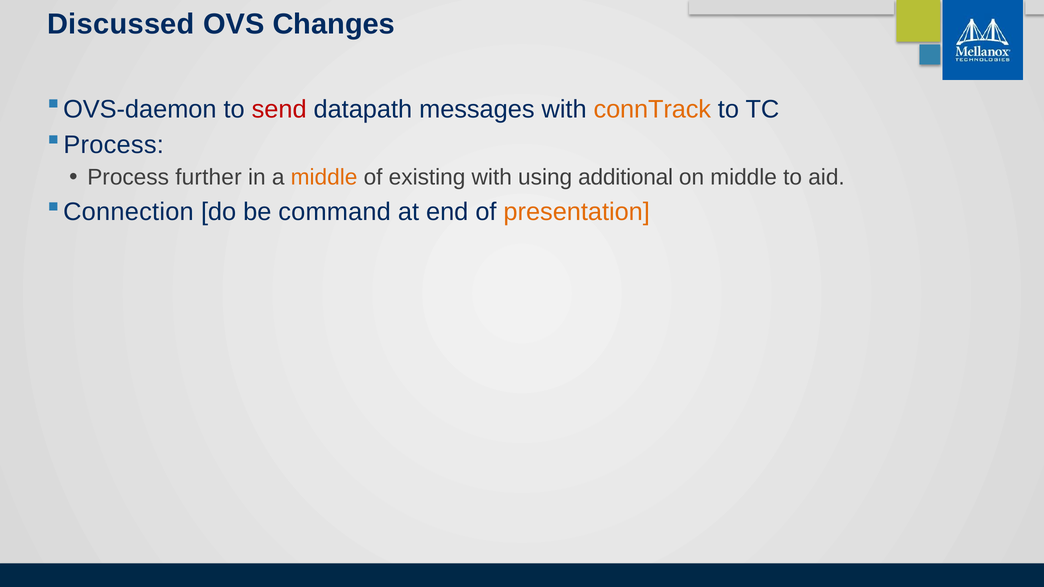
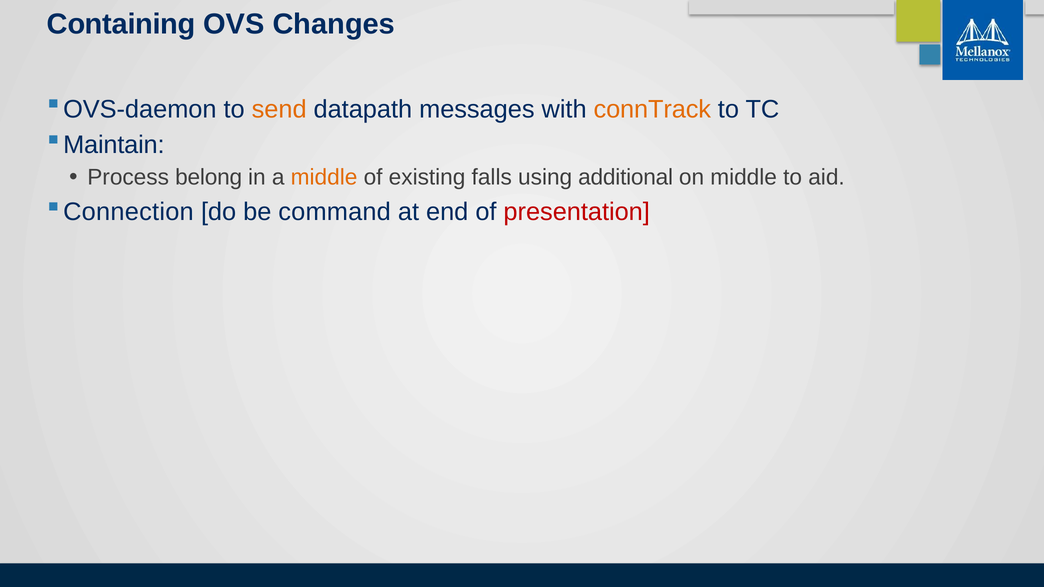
Discussed: Discussed -> Containing (121, 24)
send colour: red -> orange (279, 109)
Process: Process -> Maintain (114, 145)
further: further -> belong (209, 177)
existing with: with -> falls (492, 177)
presentation colour: orange -> red (577, 212)
